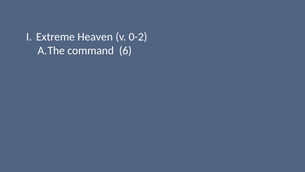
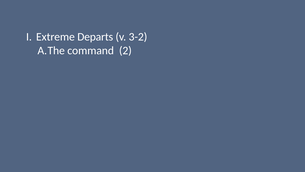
Heaven: Heaven -> Departs (95, 37)
0-2: 0-2 -> 3-2 (138, 37)
6: 6 -> 2 (125, 51)
